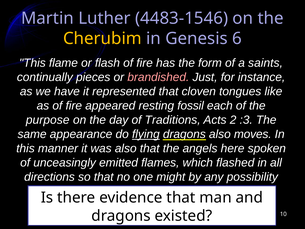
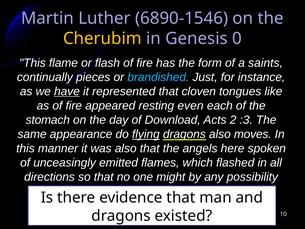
4483-1546: 4483-1546 -> 6890-1546 (182, 18)
6: 6 -> 0 (237, 39)
brandished colour: pink -> light blue (158, 77)
have underline: none -> present (67, 91)
fossil: fossil -> even (190, 106)
purpose: purpose -> stomach (48, 120)
Traditions: Traditions -> Download (173, 120)
